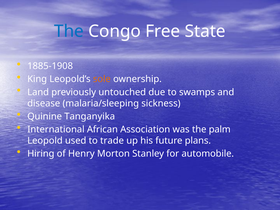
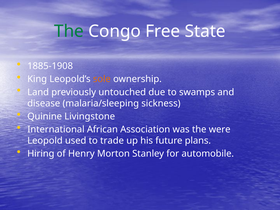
The colour: blue -> green (69, 31)
Tanganyika: Tanganyika -> Livingstone (90, 116)
palm: palm -> were (220, 129)
